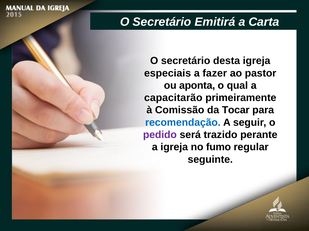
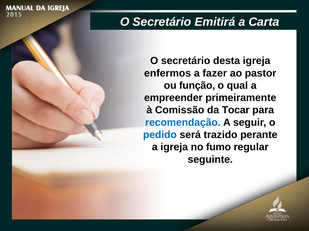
especiais: especiais -> enfermos (168, 73)
aponta: aponta -> função (197, 86)
capacitarão: capacitarão -> empreender (173, 98)
pedido colour: purple -> blue (160, 135)
